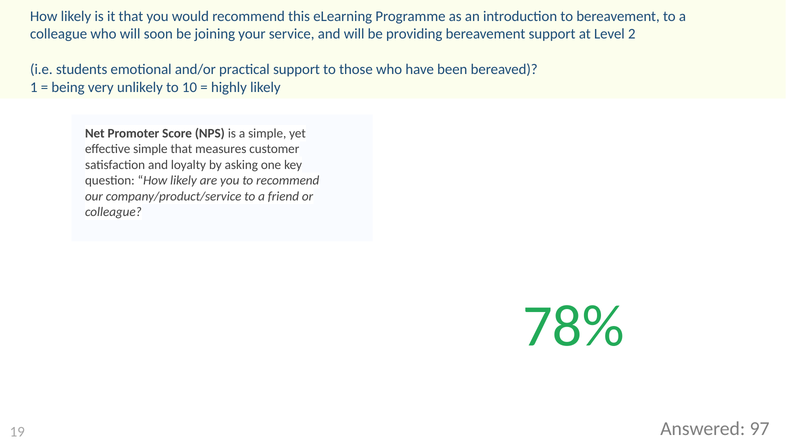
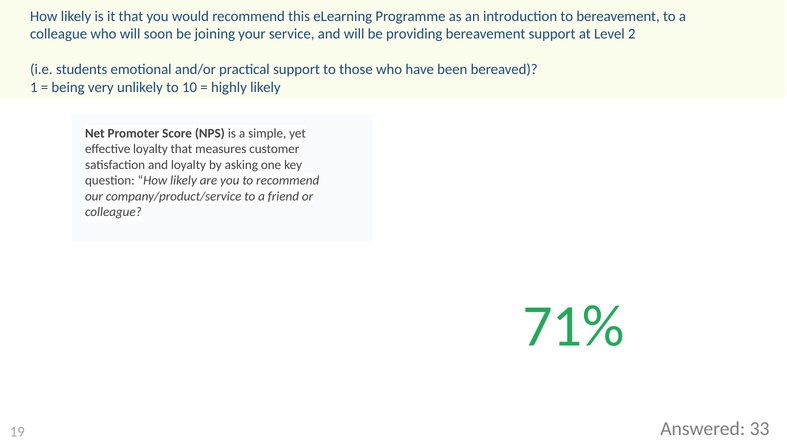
effective simple: simple -> loyalty (150, 149)
78%: 78% -> 71% (574, 326)
97: 97 -> 33 (760, 428)
